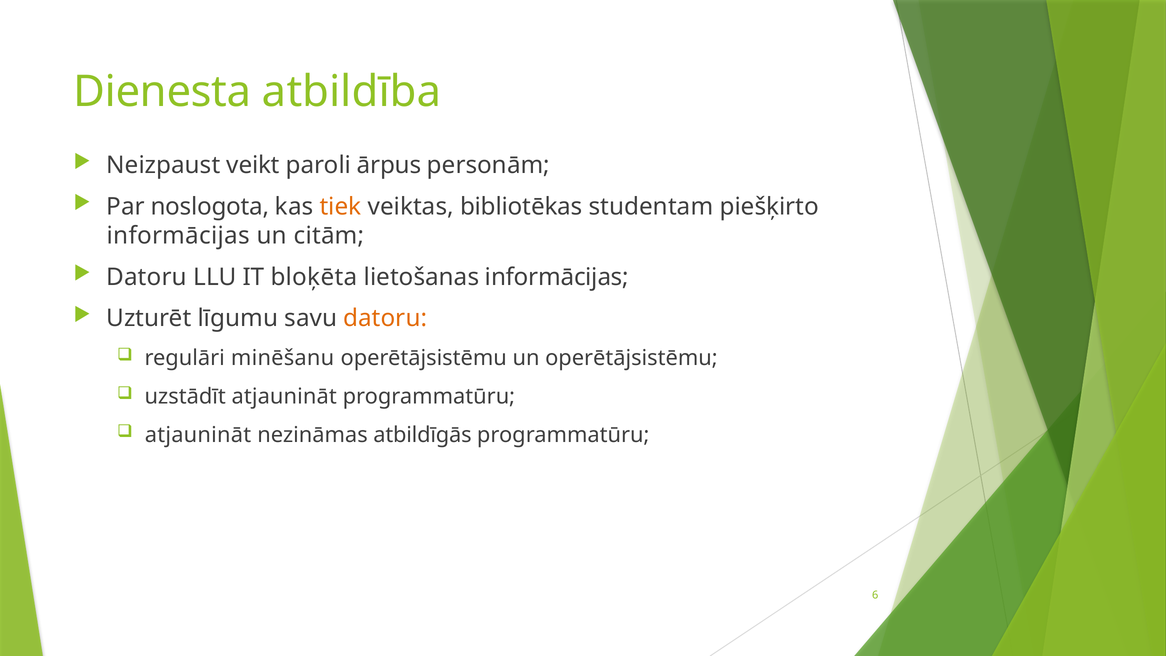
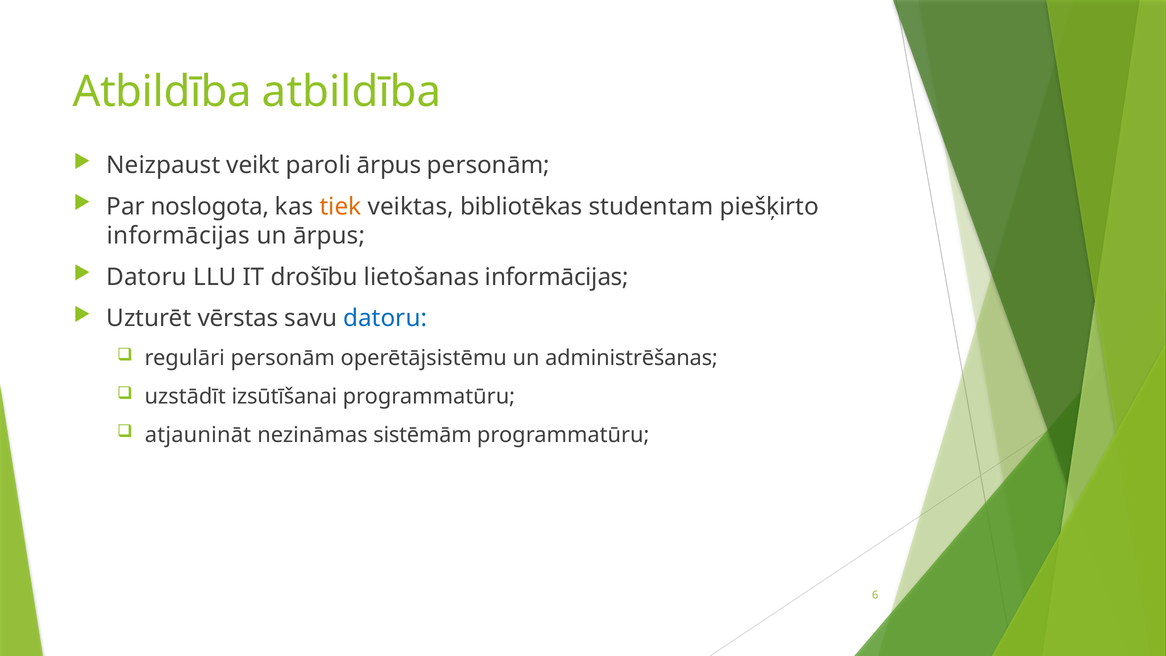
Dienesta: Dienesta -> Atbildība (162, 92)
un citām: citām -> ārpus (329, 236)
bloķēta: bloķēta -> drošību (314, 277)
līgumu: līgumu -> vērstas (238, 318)
datoru colour: orange -> blue (385, 318)
regulāri minēšanu: minēšanu -> personām (283, 358)
un operētājsistēmu: operētājsistēmu -> administrēšanas (631, 358)
uzstādīt atjaunināt: atjaunināt -> izsūtīšanai (284, 396)
atbildīgās: atbildīgās -> sistēmām (422, 435)
